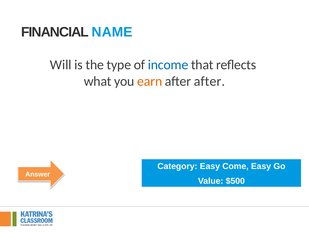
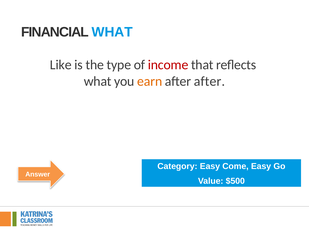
FINANCIAL NAME: NAME -> WHAT (112, 32)
Will: Will -> Like (61, 65)
income colour: blue -> red (168, 65)
